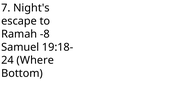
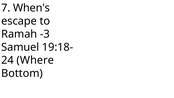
Night's: Night's -> When's (31, 8)
-8: -8 -> -3 (45, 34)
